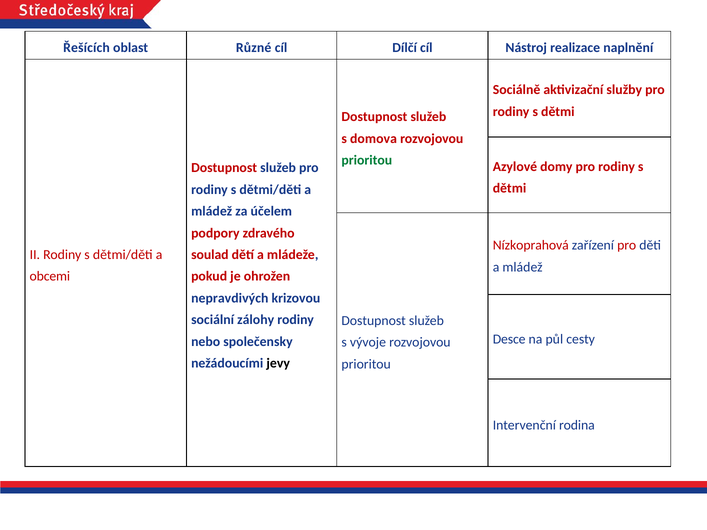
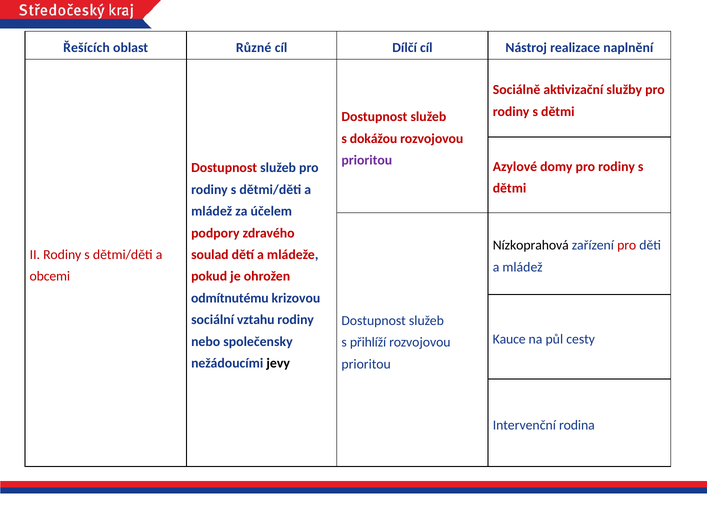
domova: domova -> dokážou (374, 139)
prioritou colour: green -> purple (367, 160)
Nízkoprahová colour: red -> black (531, 245)
nepravdivých: nepravdivých -> odmítnutému (230, 298)
zálohy: zálohy -> vztahu (256, 320)
Desce: Desce -> Kauce (509, 340)
vývoje: vývoje -> přihlíží (368, 342)
